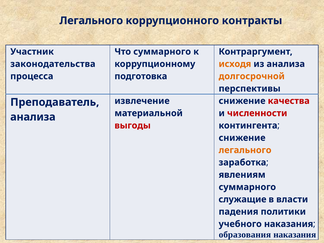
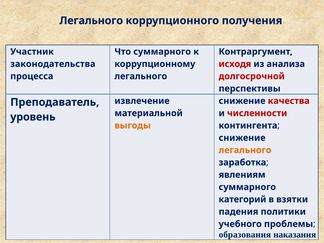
контракты: контракты -> получения (252, 21)
исходя colour: orange -> red (235, 64)
подготовка: подготовка -> легального (141, 76)
долгосрочной colour: orange -> red (252, 76)
анализа: анализа -> уровень (33, 117)
выгоды colour: red -> orange (133, 126)
служащие: служащие -> категорий (242, 199)
власти: власти -> взятки (292, 199)
учебного наказания: наказания -> проблемы (289, 224)
